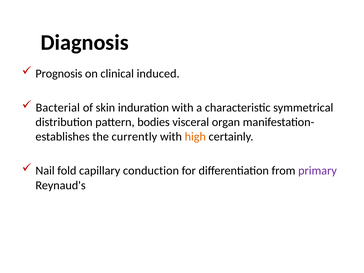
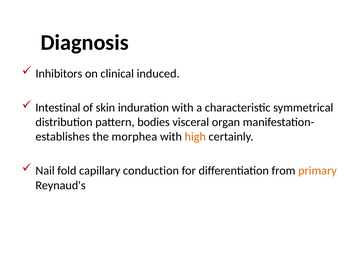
Prognosis: Prognosis -> Inhibitors (59, 74)
Bacterial: Bacterial -> Intestinal (58, 108)
currently: currently -> morphea (134, 137)
primary colour: purple -> orange (317, 171)
